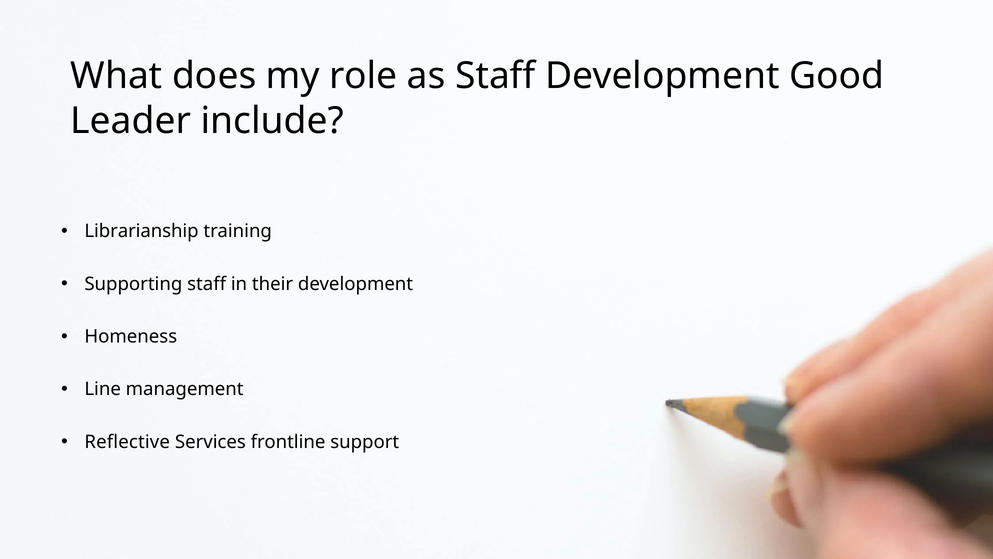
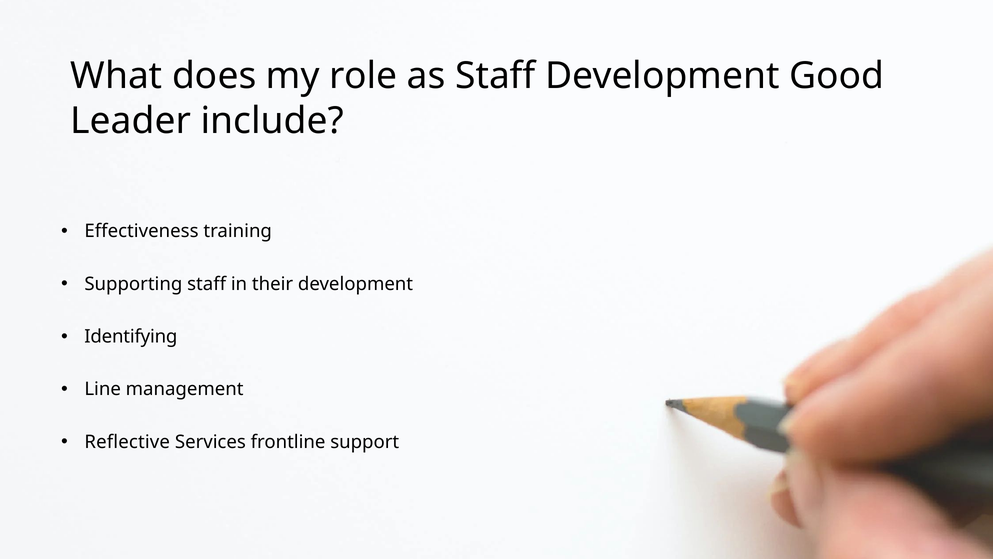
Librarianship: Librarianship -> Effectiveness (141, 231)
Homeness: Homeness -> Identifying (131, 336)
